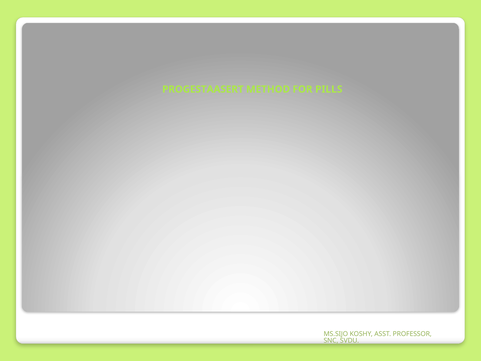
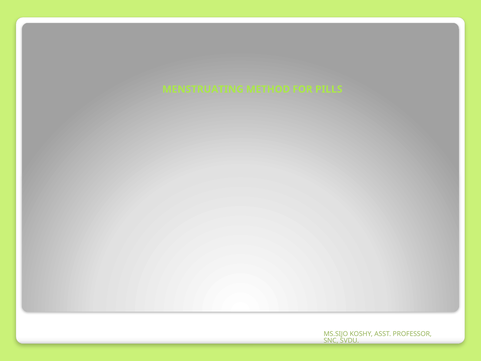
PROGESTAASERT: PROGESTAASERT -> MENSTRUATING (203, 89)
